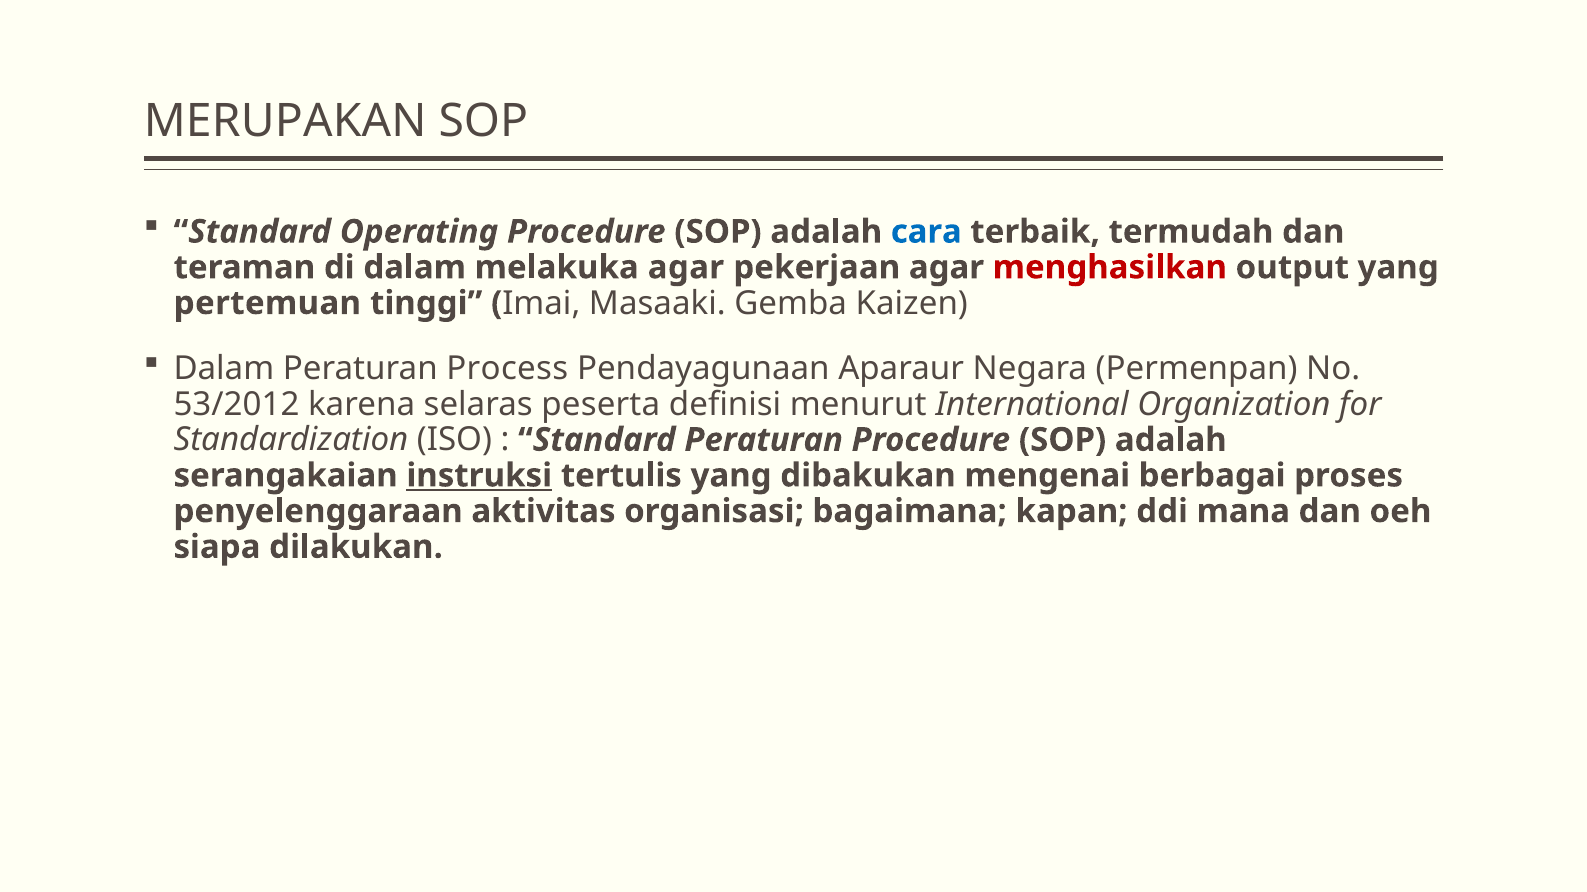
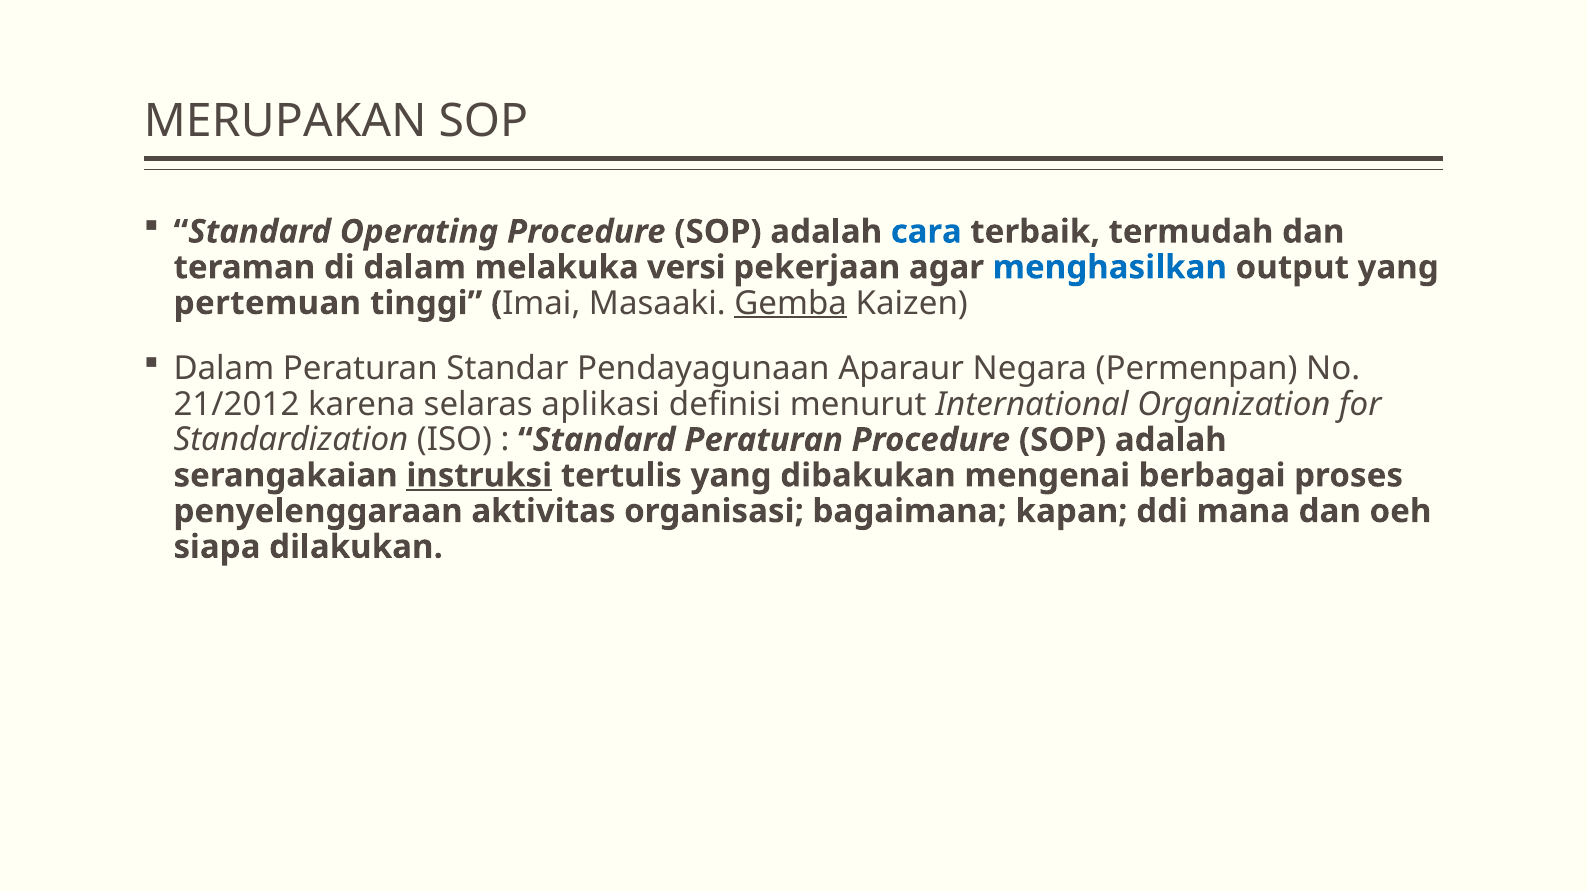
melakuka agar: agar -> versi (686, 268)
menghasilkan colour: red -> blue (1110, 268)
Gemba underline: none -> present (791, 303)
Process: Process -> Standar (507, 369)
53/2012: 53/2012 -> 21/2012 (237, 404)
peserta: peserta -> aplikasi (601, 404)
